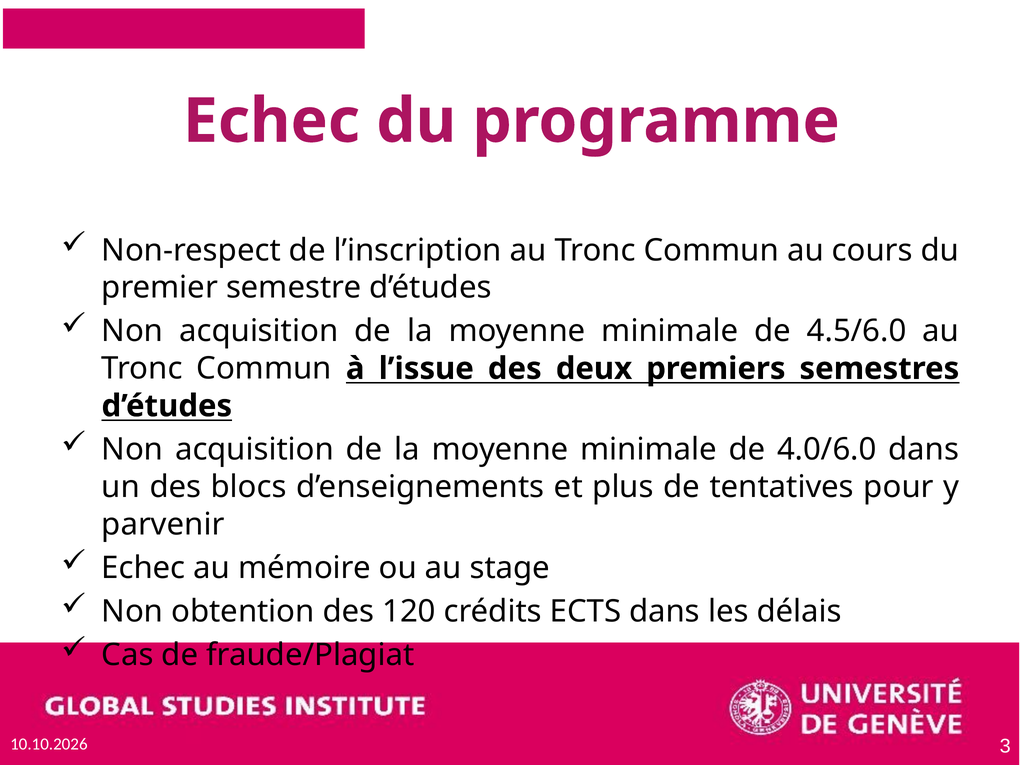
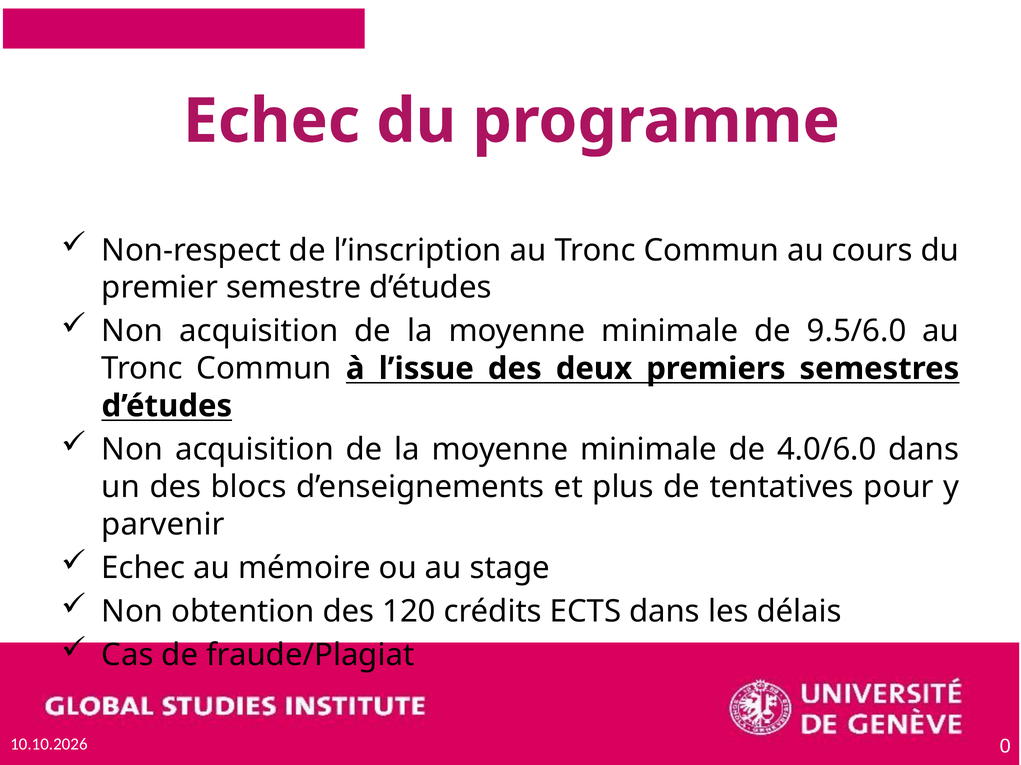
4.5/6.0: 4.5/6.0 -> 9.5/6.0 (857, 332)
3: 3 -> 0 (1005, 747)
